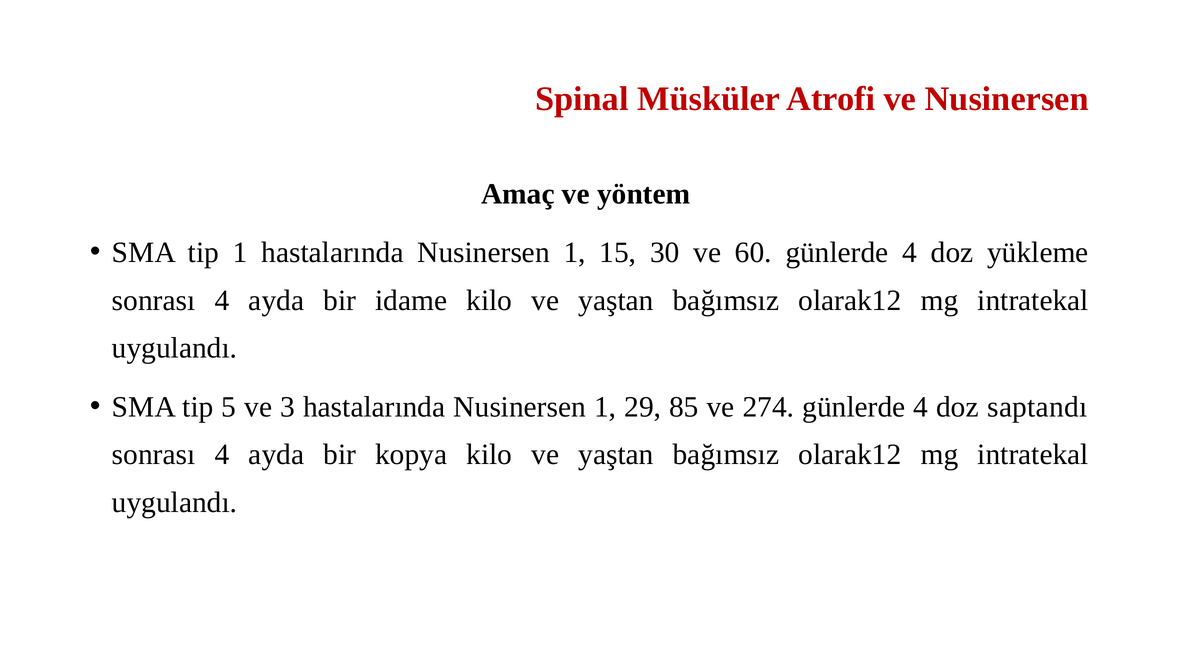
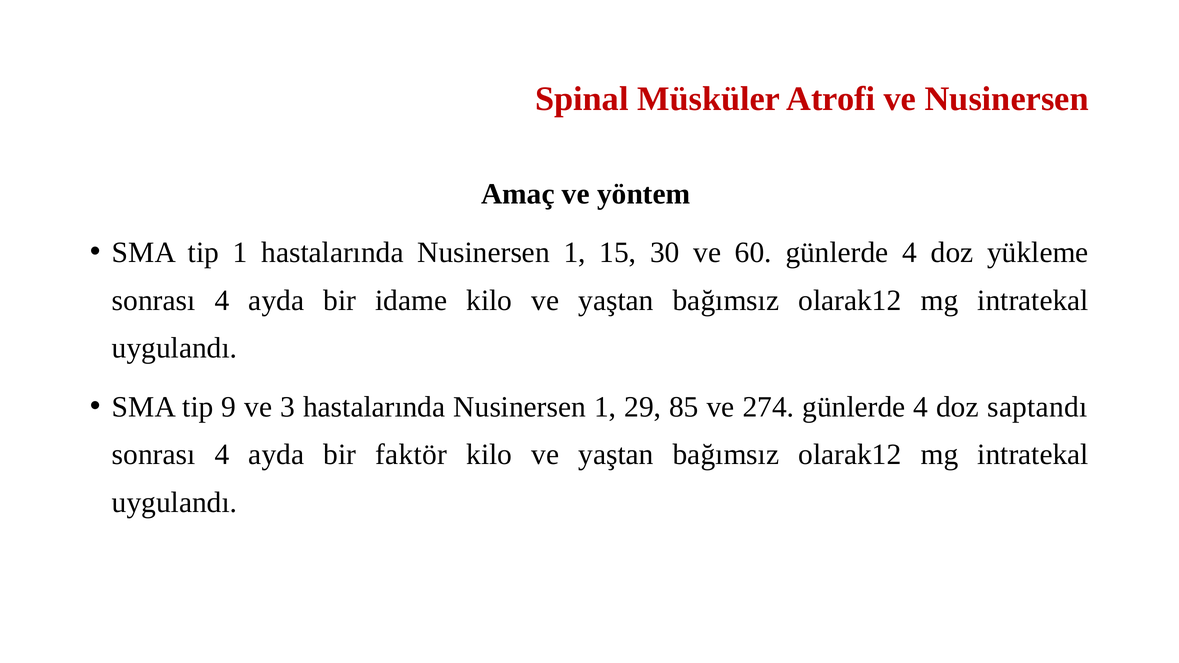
5: 5 -> 9 (229, 407)
kopya: kopya -> faktör (411, 455)
